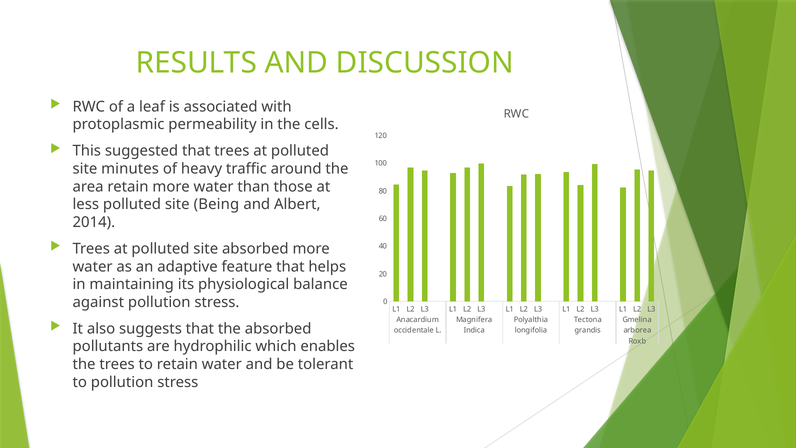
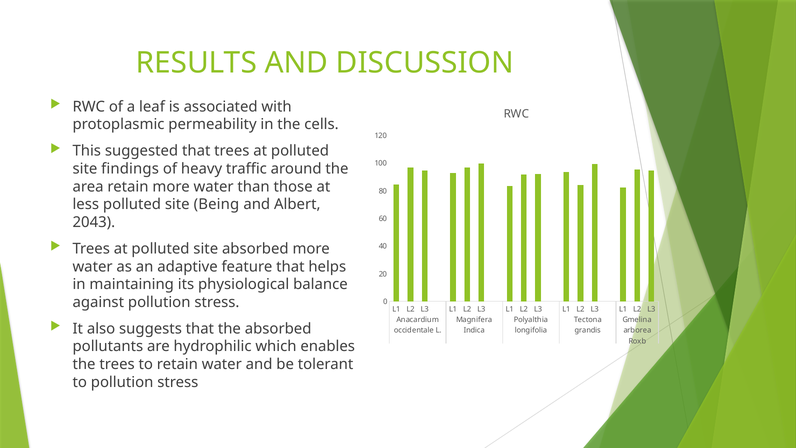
minutes: minutes -> findings (130, 169)
2014: 2014 -> 2043 (94, 222)
